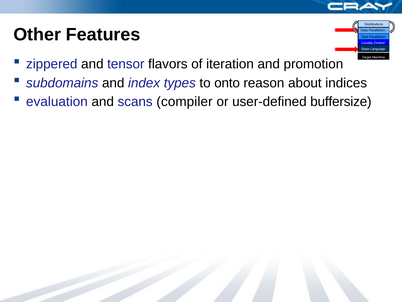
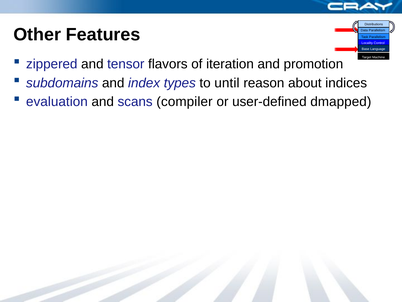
onto: onto -> until (227, 83)
buffersize: buffersize -> dmapped (341, 102)
